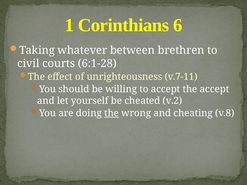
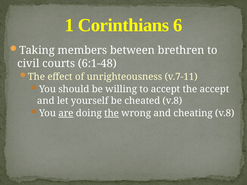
whatever: whatever -> members (82, 50)
6:1-28: 6:1-28 -> 6:1-48 (97, 64)
cheated v.2: v.2 -> v.8 (172, 101)
are underline: none -> present (66, 113)
